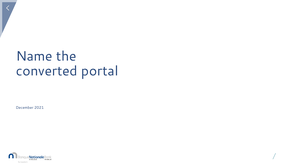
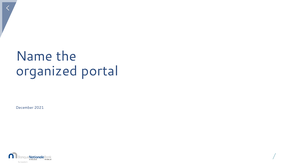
converted: converted -> organized (47, 71)
